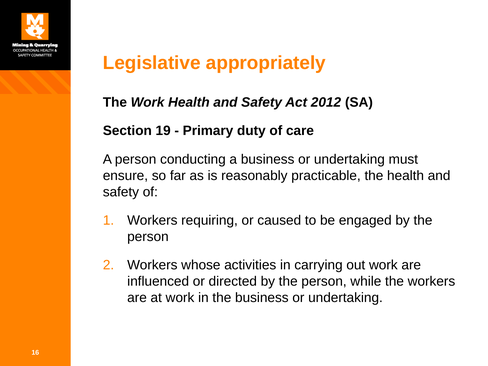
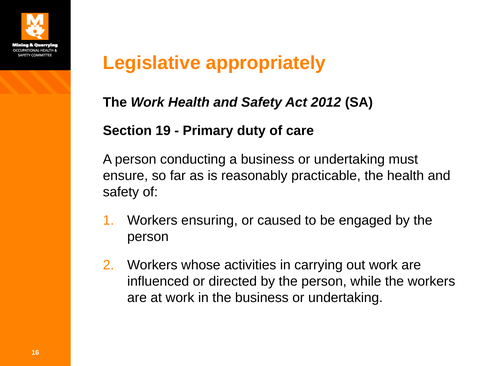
requiring: requiring -> ensuring (209, 220)
